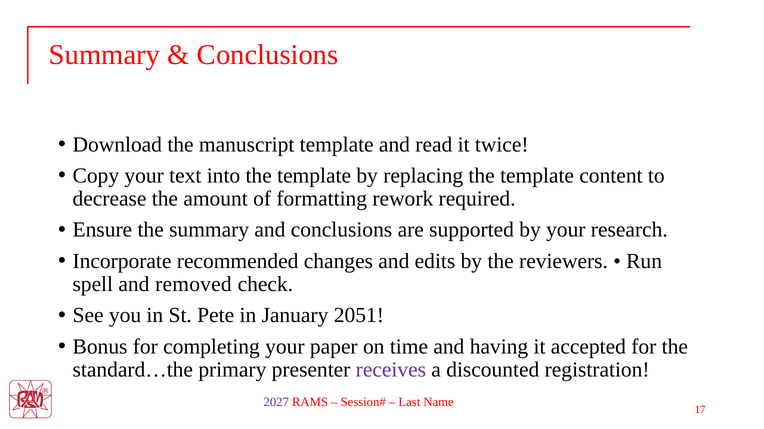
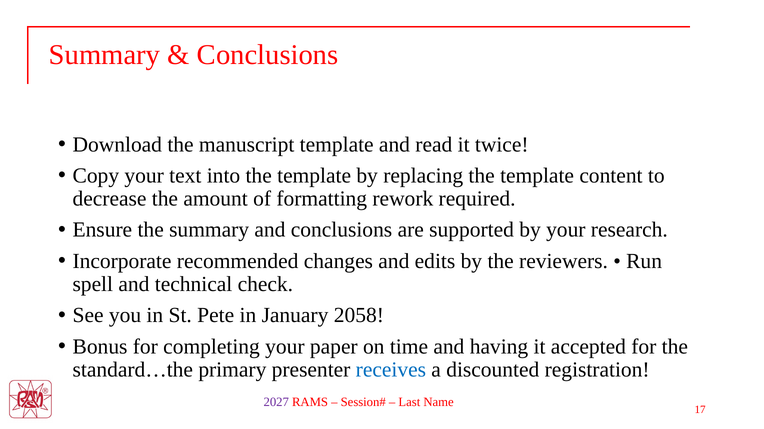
removed: removed -> technical (194, 285)
2051: 2051 -> 2058 (359, 316)
receives colour: purple -> blue (391, 370)
